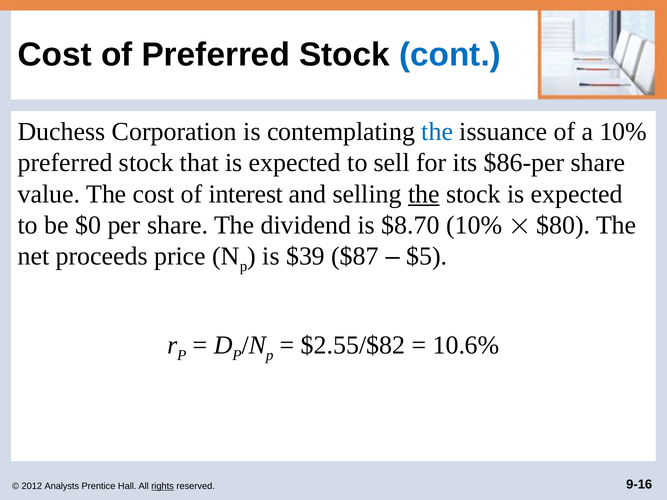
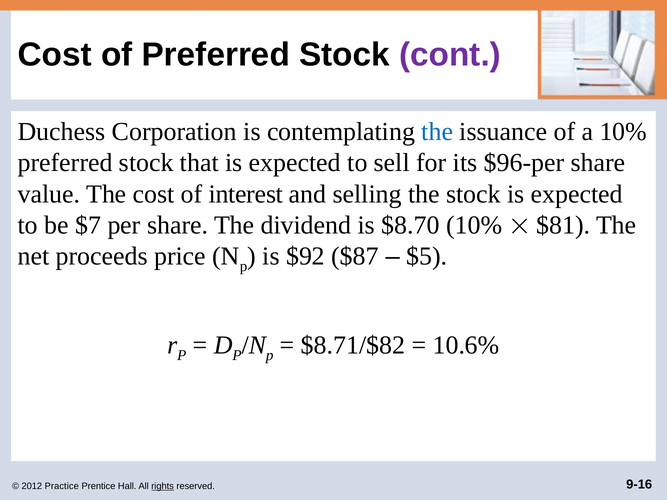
cont colour: blue -> purple (450, 55)
$86-per: $86-per -> $96-per (524, 163)
the underline: present -> none (424, 194)
$0: $0 -> $7 (88, 225)
$80: $80 -> $81 (563, 225)
$39: $39 -> $92 (306, 256)
$2.55/$82: $2.55/$82 -> $8.71/$82 (353, 345)
Analysts: Analysts -> Practice (62, 486)
